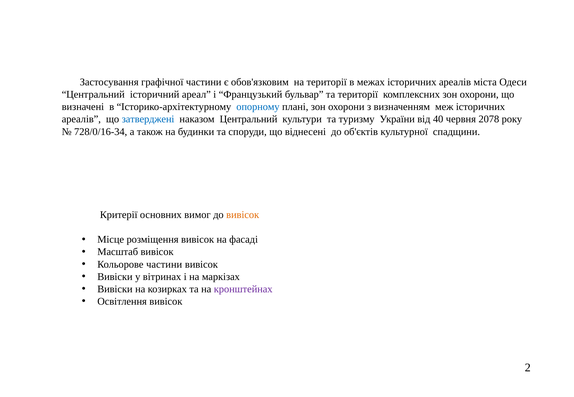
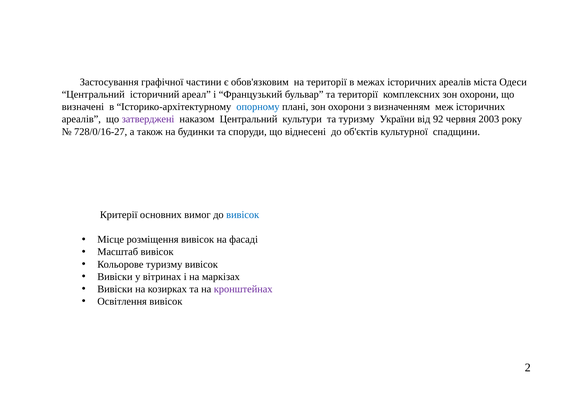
затверджені colour: blue -> purple (148, 119)
40: 40 -> 92 (438, 119)
2078: 2078 -> 2003 (489, 119)
728/0/16-34: 728/0/16-34 -> 728/0/16-27 (101, 132)
вивісок colour: orange -> blue (243, 215)
Кольорове частини: частини -> туризму (164, 265)
